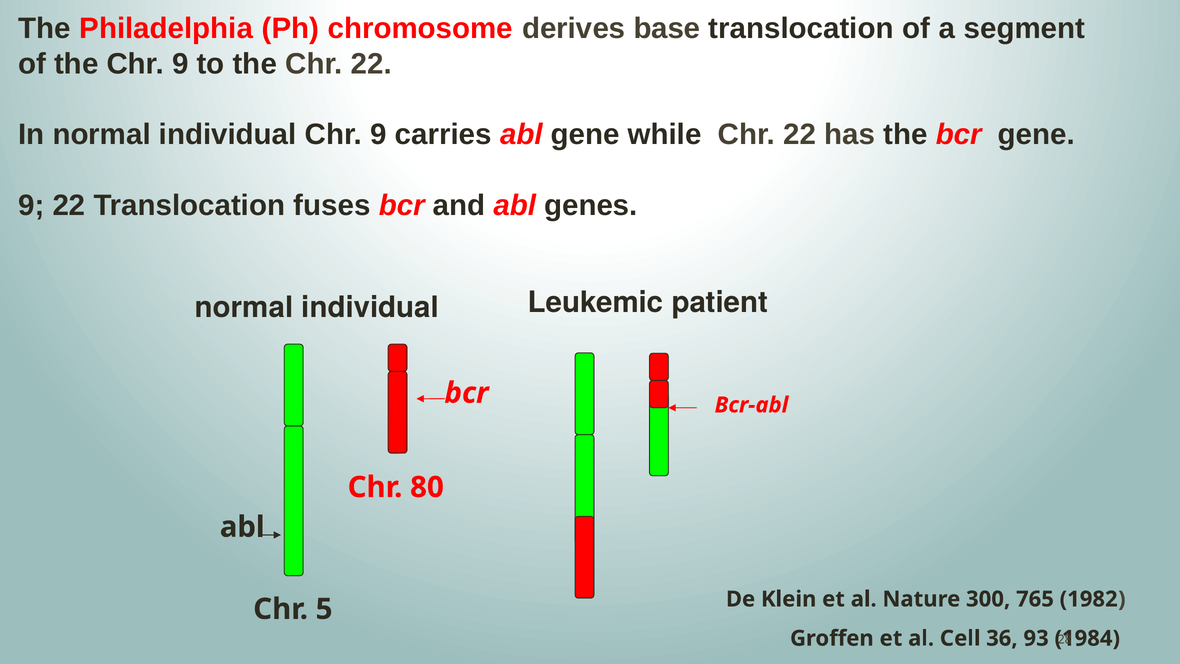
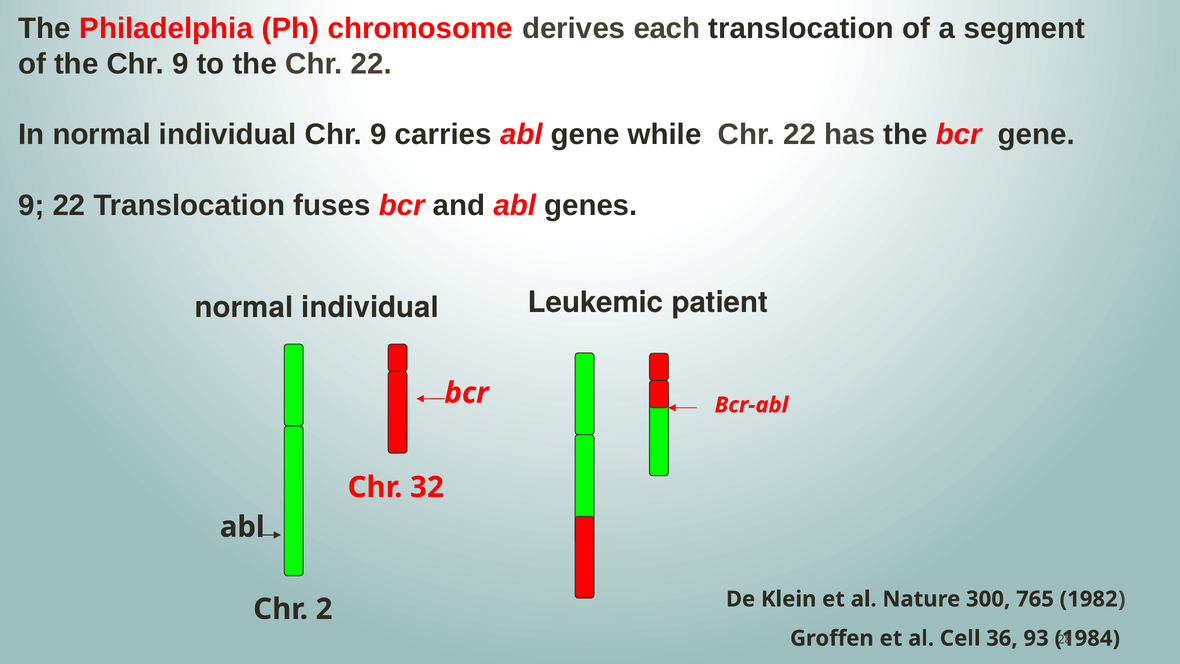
base: base -> each (667, 28)
80: 80 -> 32 (427, 487)
5: 5 -> 2 (324, 609)
